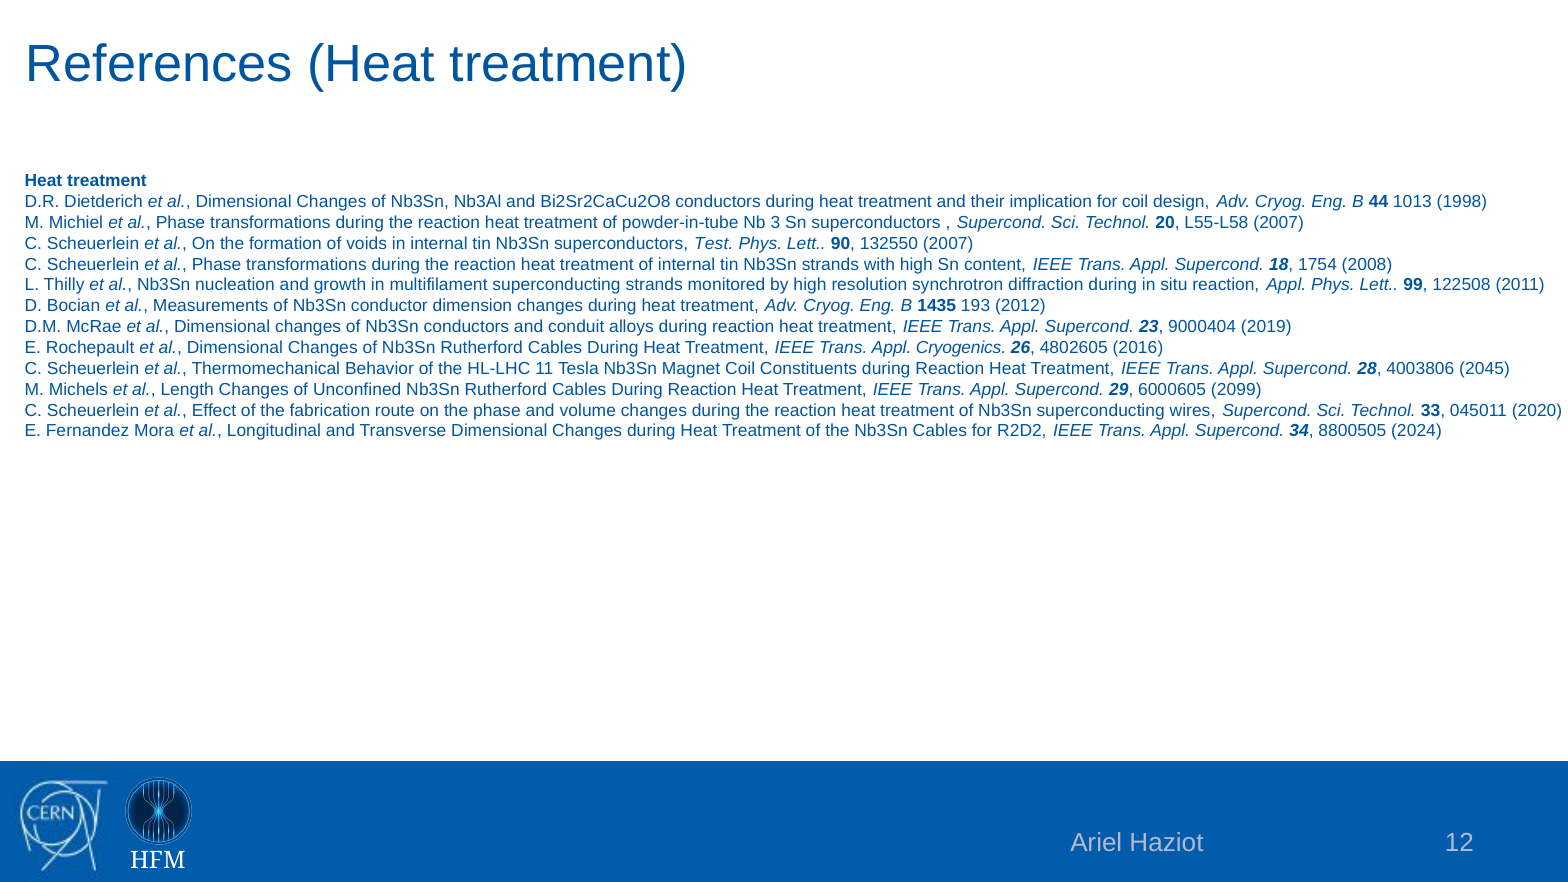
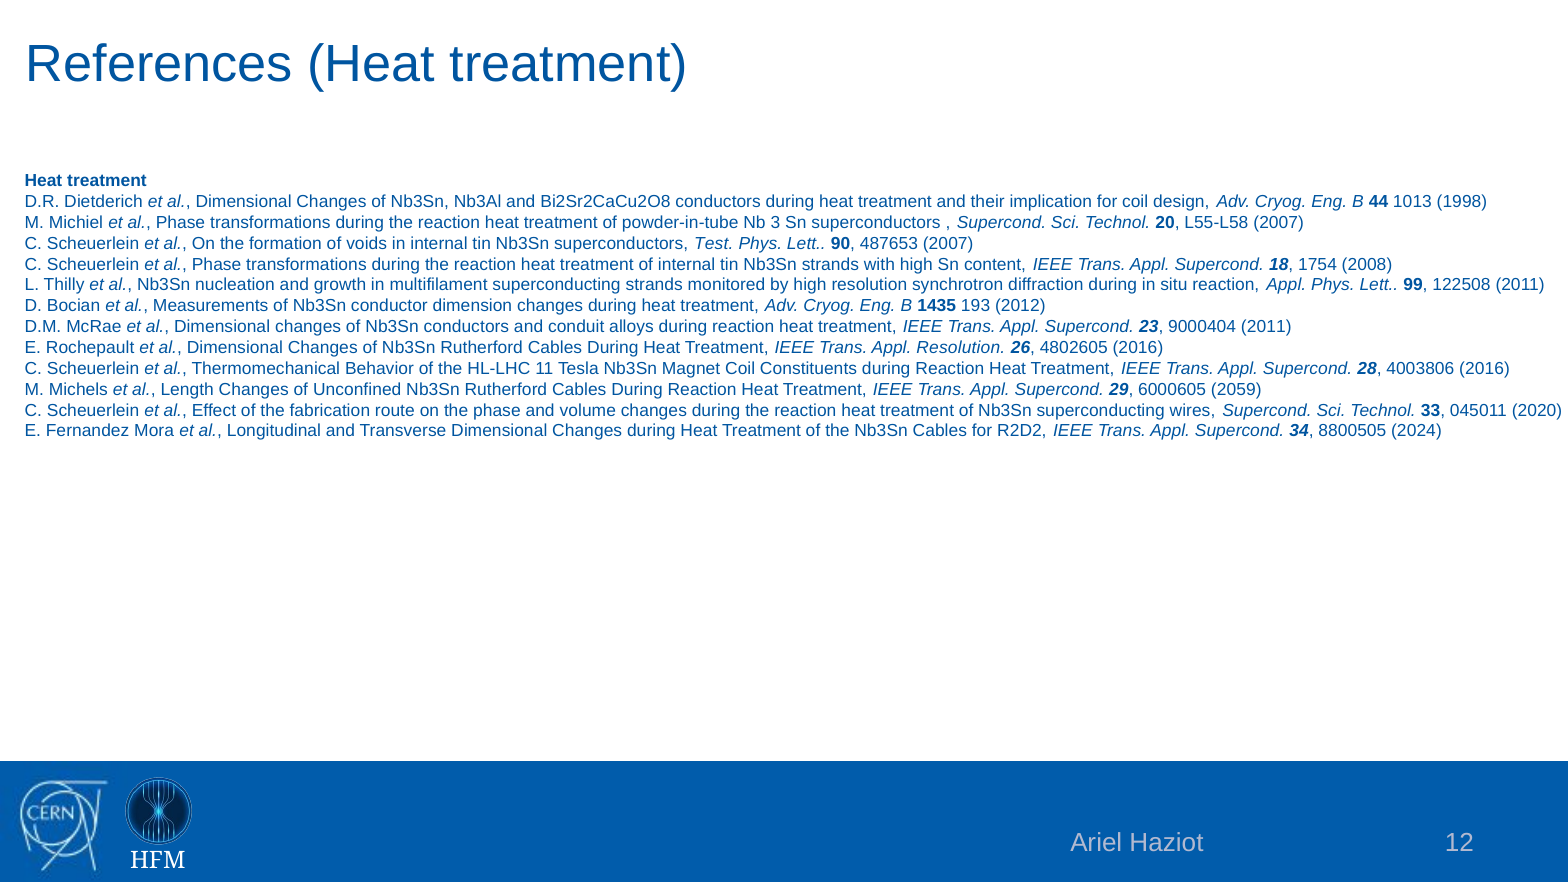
132550: 132550 -> 487653 (889, 243)
9000404 2019: 2019 -> 2011 (1266, 327)
Appl Cryogenics: Cryogenics -> Resolution (961, 348)
4003806 2045: 2045 -> 2016 (1485, 369)
2099: 2099 -> 2059 (1236, 389)
